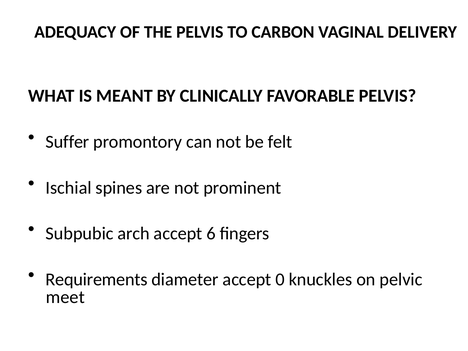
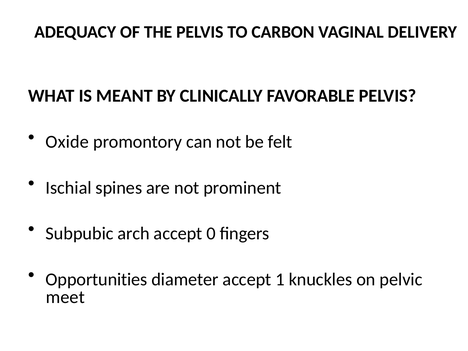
Suffer: Suffer -> Oxide (67, 142)
6: 6 -> 0 (211, 234)
Requirements: Requirements -> Opportunities (97, 280)
0: 0 -> 1 (280, 280)
